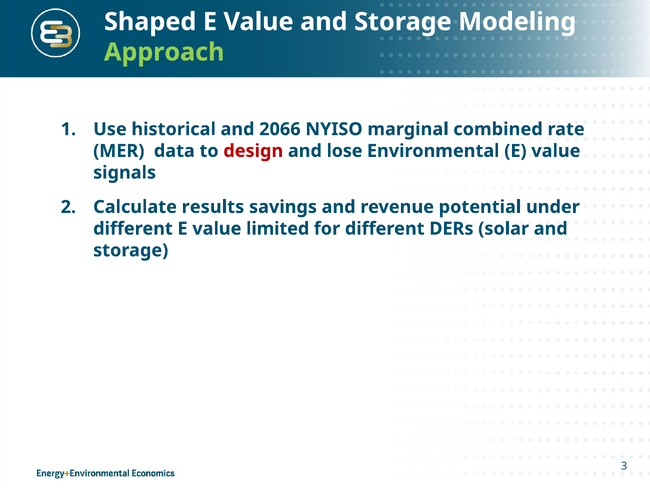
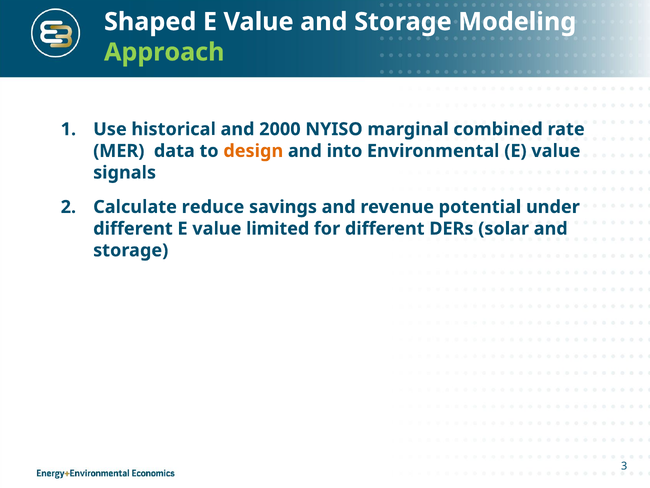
2066: 2066 -> 2000 (280, 129)
design colour: red -> orange (253, 151)
lose: lose -> into (345, 151)
results: results -> reduce (213, 207)
